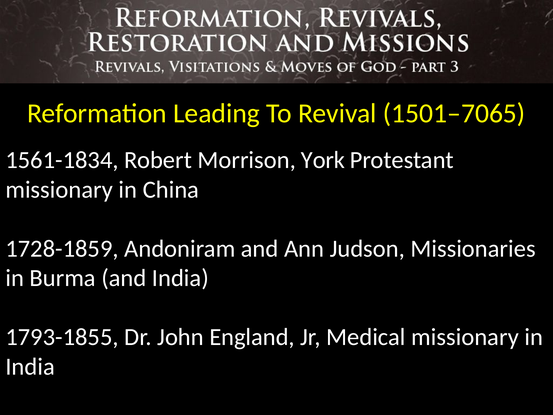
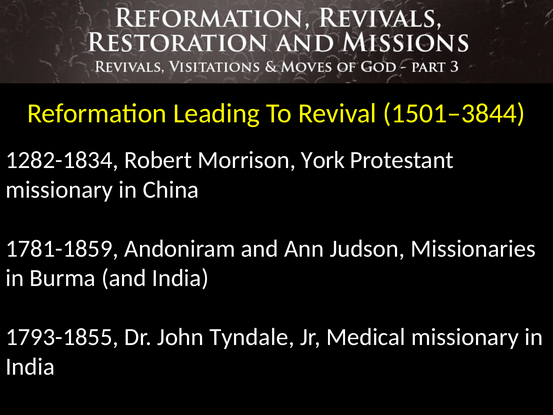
1501–7065: 1501–7065 -> 1501–3844 (454, 113)
1561-1834: 1561-1834 -> 1282-1834 (62, 160)
1728-1859: 1728-1859 -> 1781-1859 (62, 248)
England: England -> Tyndale (252, 337)
